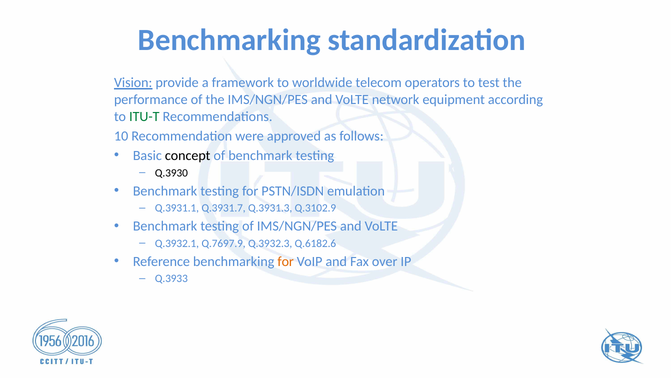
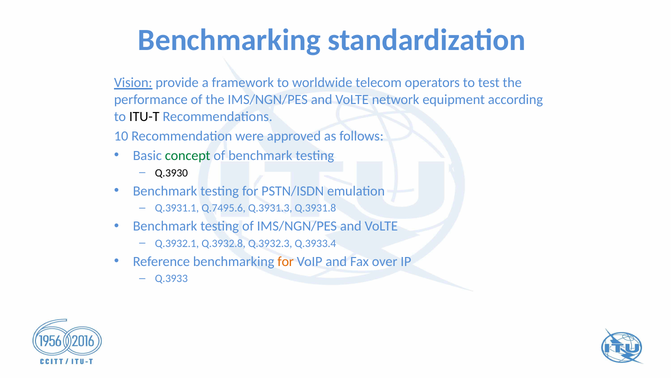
ITU-T colour: green -> black (144, 116)
concept colour: black -> green (188, 155)
Q.3931.7: Q.3931.7 -> Q.7495.6 (224, 208)
Q.3102.9: Q.3102.9 -> Q.3931.8 (315, 208)
Q.7697.9: Q.7697.9 -> Q.3932.8 (224, 243)
Q.6182.6: Q.6182.6 -> Q.3933.4 (315, 243)
